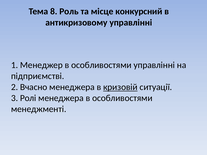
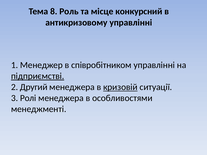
Менеджер в особливостями: особливостями -> співробітником (101, 65)
підприємстві underline: none -> present (38, 76)
Вчасно: Вчасно -> Другий (34, 87)
